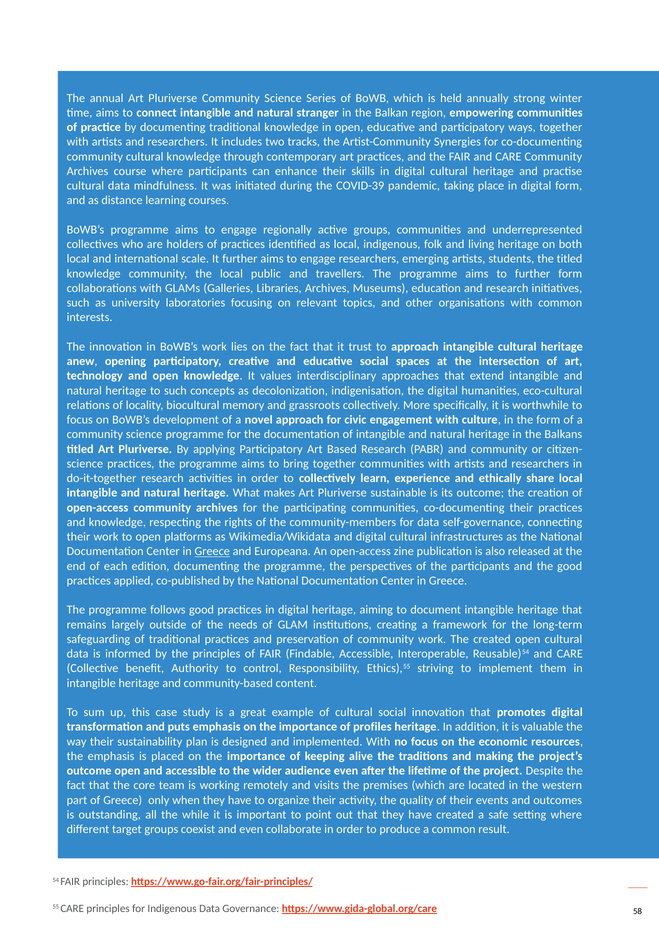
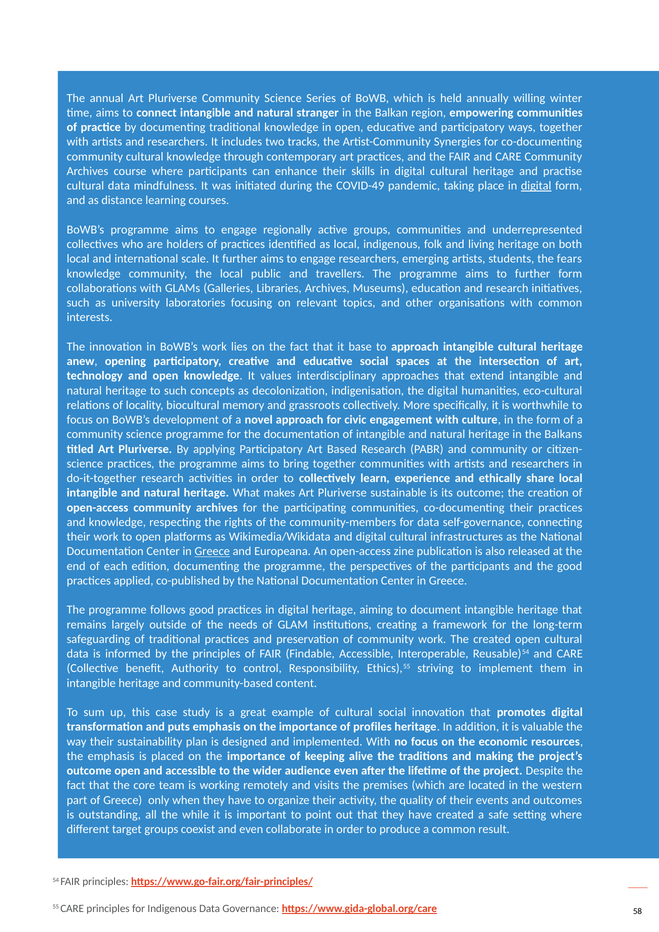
strong: strong -> willing (529, 98)
COVID-39: COVID-39 -> COVID-49 (360, 186)
digital underline: none -> present (536, 186)
the titled: titled -> fears (569, 259)
trust: trust -> base (360, 347)
